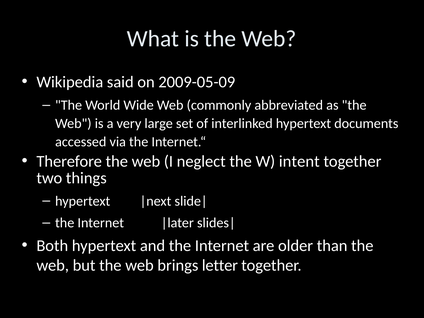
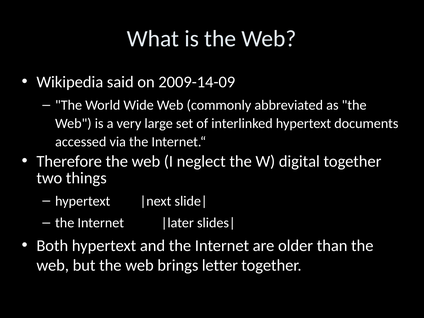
2009-05-09: 2009-05-09 -> 2009-14-09 (197, 82)
intent: intent -> digital (299, 161)
